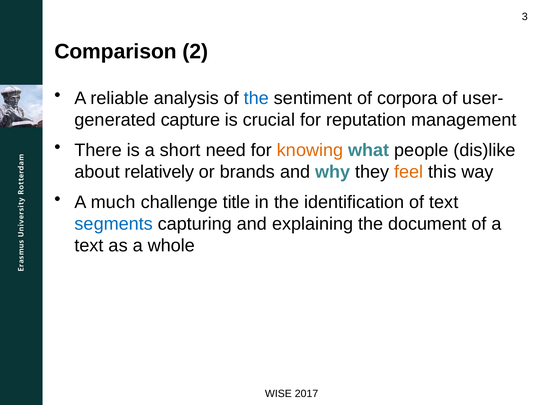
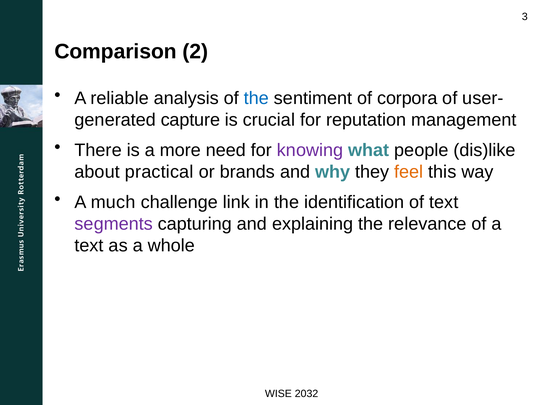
short: short -> more (180, 151)
knowing colour: orange -> purple (310, 151)
relatively: relatively -> practical (159, 172)
title: title -> link (236, 203)
segments colour: blue -> purple (114, 224)
document: document -> relevance (427, 224)
2017: 2017 -> 2032 (306, 394)
